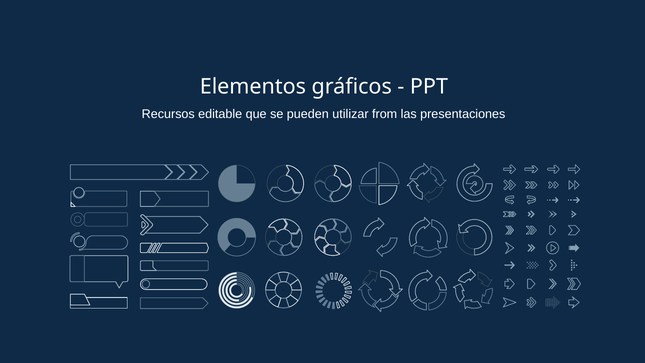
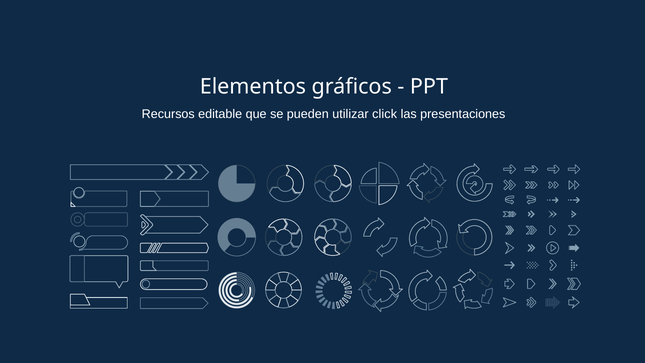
from: from -> click (385, 114)
